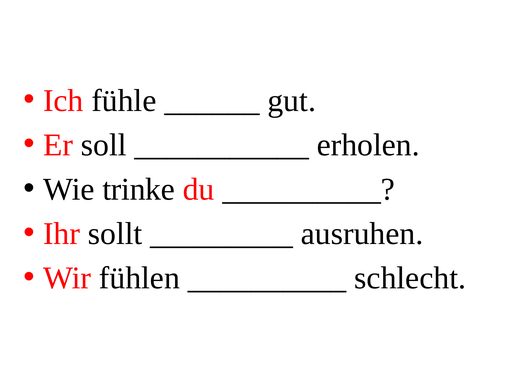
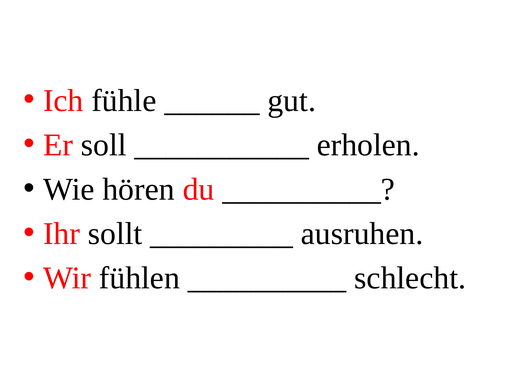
trinke: trinke -> hören (139, 189)
